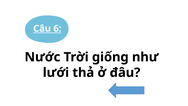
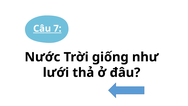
6: 6 -> 7 (57, 28)
